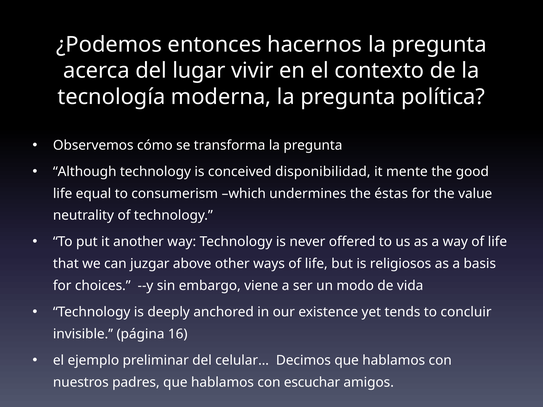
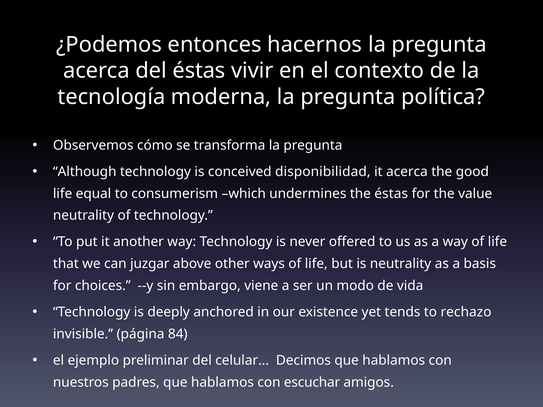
del lugar: lugar -> éstas (199, 71)
it mente: mente -> acerca (407, 172)
is religiosos: religiosos -> neutrality (401, 264)
concluir: concluir -> rechazo (466, 312)
16: 16 -> 84 (178, 334)
